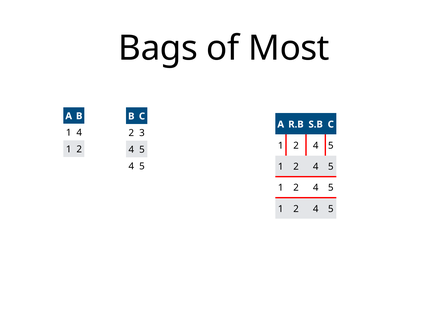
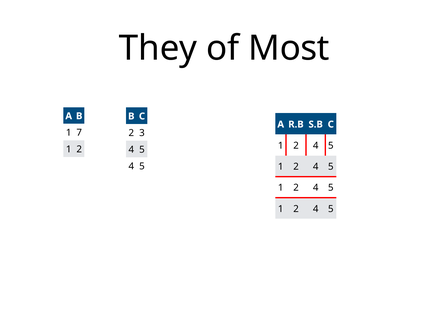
Bags: Bags -> They (158, 48)
1 4: 4 -> 7 (79, 133)
